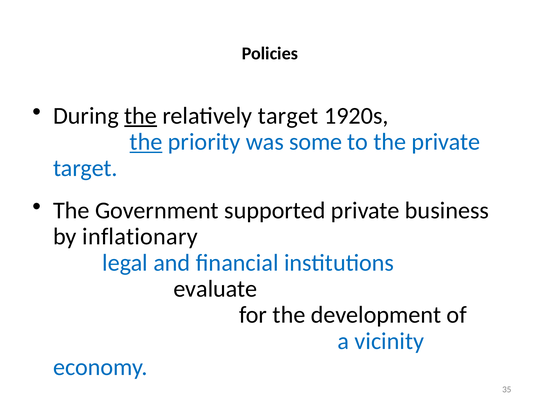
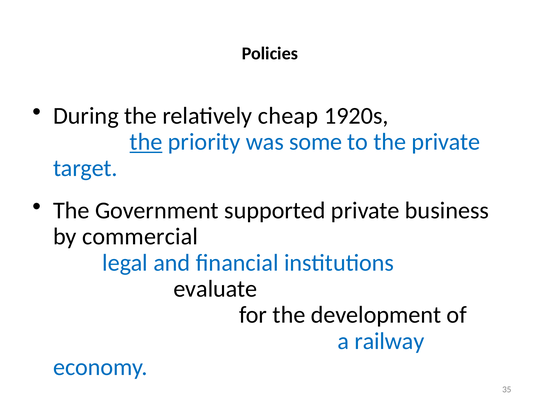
the underline: present -> none (141, 116)
relatively target: target -> cheap (288, 116)
inflationary: inflationary -> commercial (140, 237)
vicinity: vicinity -> railway (389, 341)
